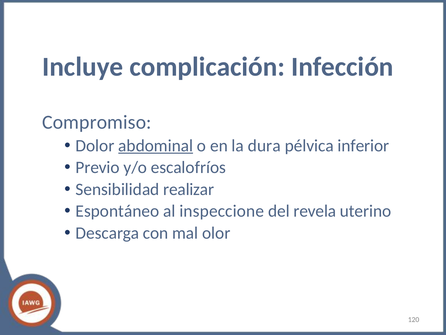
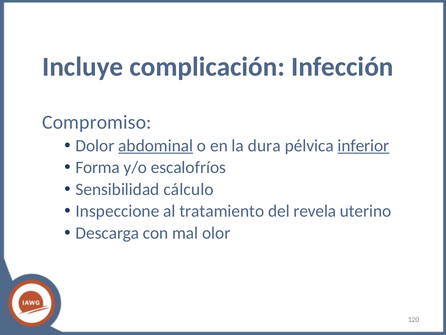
inferior underline: none -> present (363, 145)
Previo: Previo -> Forma (98, 167)
realizar: realizar -> cálculo (189, 189)
Espontáneo: Espontáneo -> Inspeccione (117, 211)
inspeccione: inspeccione -> tratamiento (222, 211)
